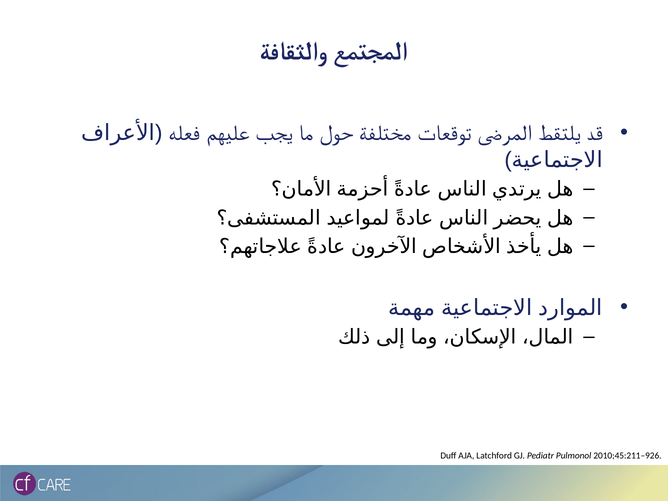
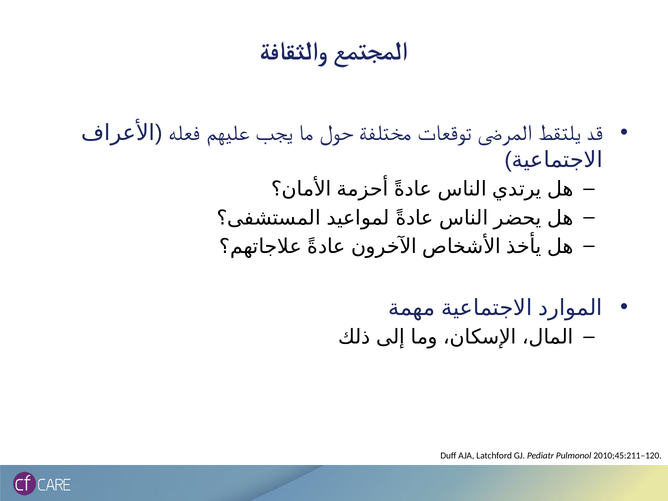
2010;45:211–926: 2010;45:211–926 -> 2010;45:211–120 (627, 456)
